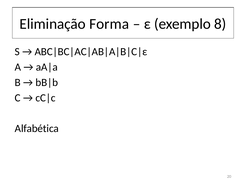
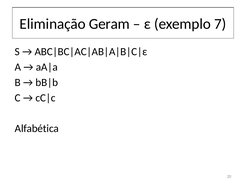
Forma: Forma -> Geram (109, 24)
8: 8 -> 7 (220, 24)
